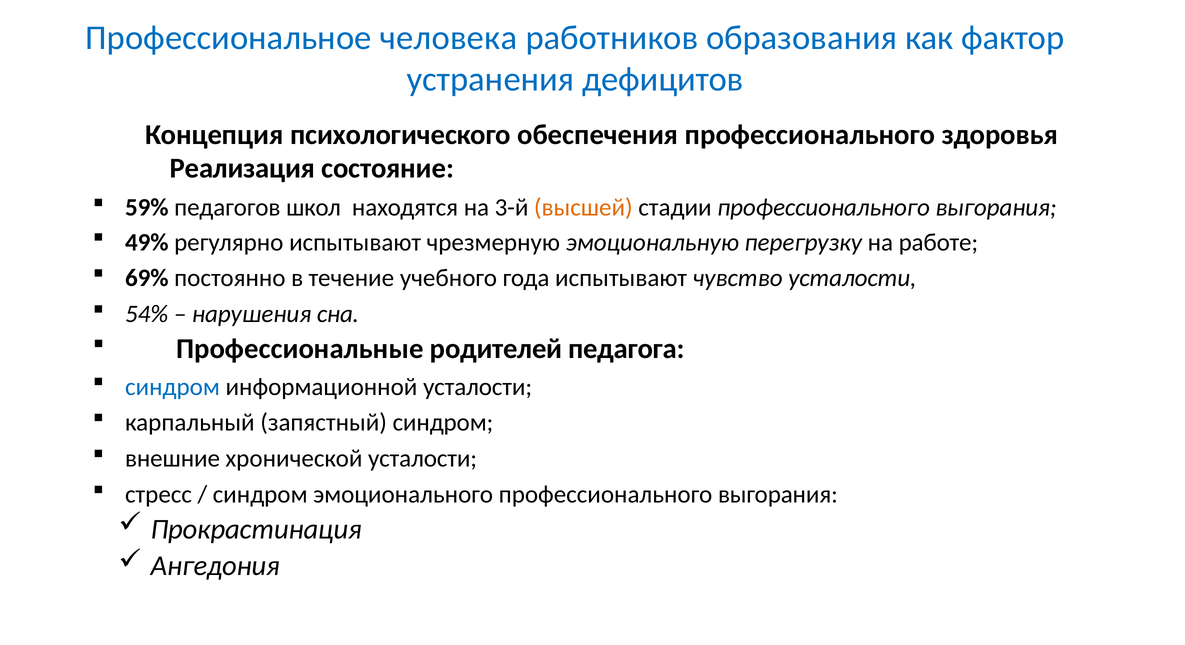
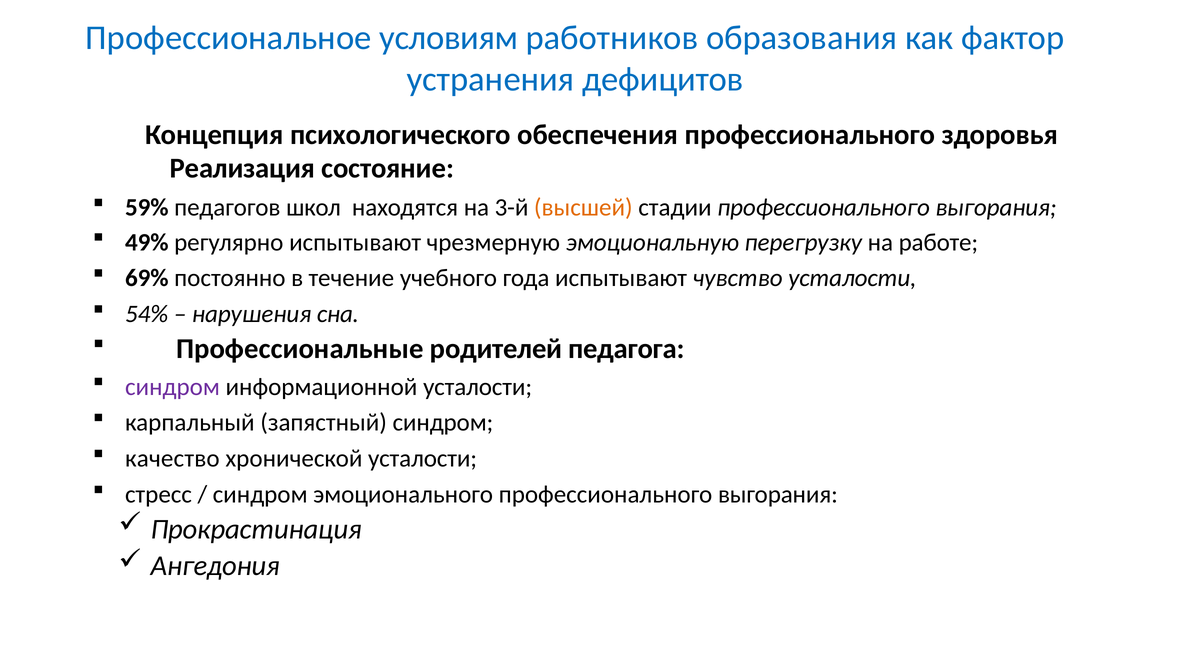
человека: человека -> условиям (449, 38)
синдром colour: blue -> purple (172, 387)
внешние: внешние -> качество (172, 459)
